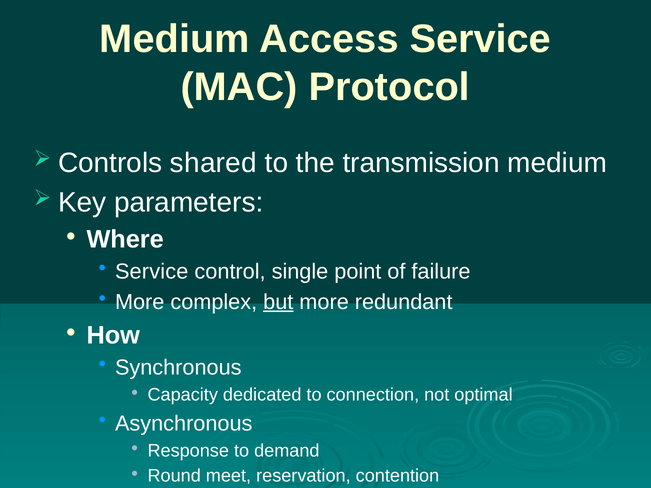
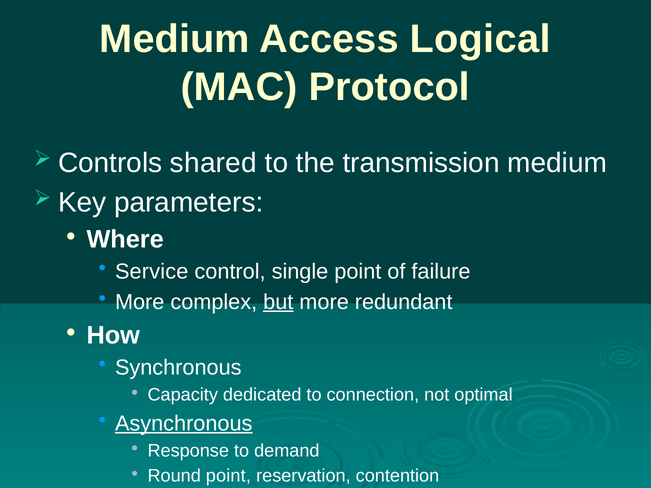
Access Service: Service -> Logical (480, 39)
Asynchronous underline: none -> present (184, 424)
Round meet: meet -> point (228, 476)
